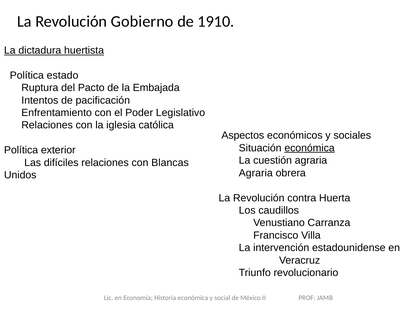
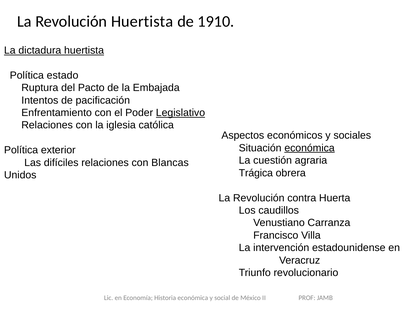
Revolución Gobierno: Gobierno -> Huertista (142, 21)
Legislativo underline: none -> present (180, 113)
Agraria: Agraria -> Trágica (256, 173)
